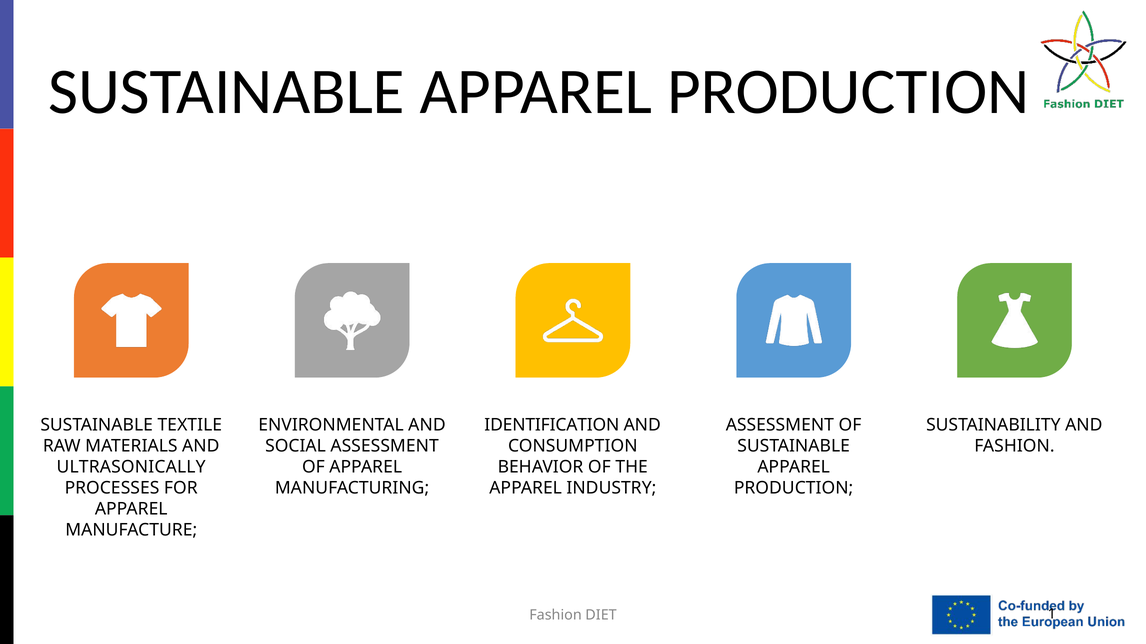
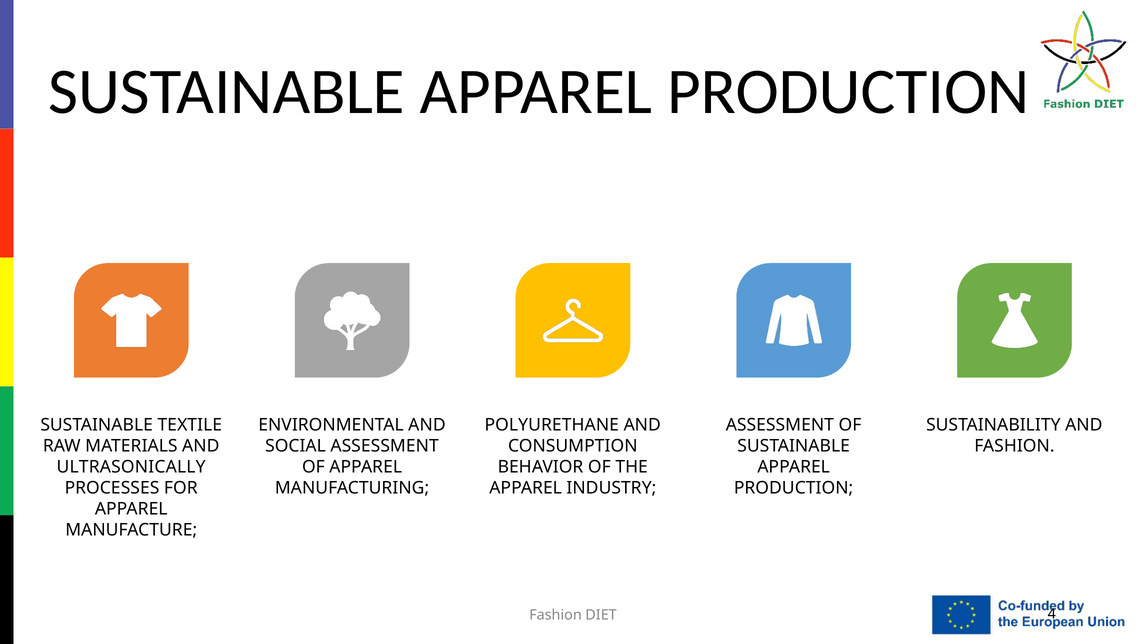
IDENTIFICATION: IDENTIFICATION -> POLYURETHANE (552, 425)
1: 1 -> 4 (1052, 614)
